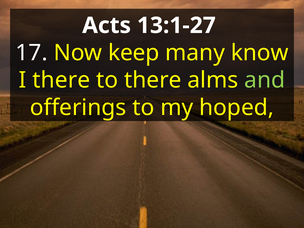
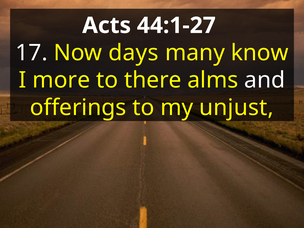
13:1-27: 13:1-27 -> 44:1-27 (176, 25)
keep: keep -> days (133, 53)
I there: there -> more (61, 80)
and colour: light green -> white (265, 80)
hoped: hoped -> unjust (236, 108)
